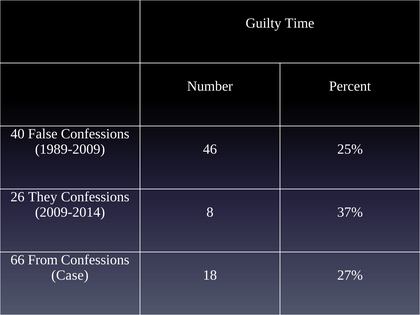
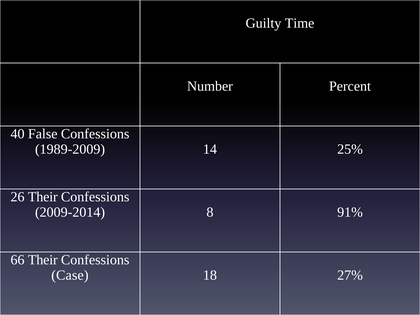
46: 46 -> 14 (210, 149)
26 They: They -> Their (43, 197)
37%: 37% -> 91% (350, 212)
66 From: From -> Their (43, 260)
